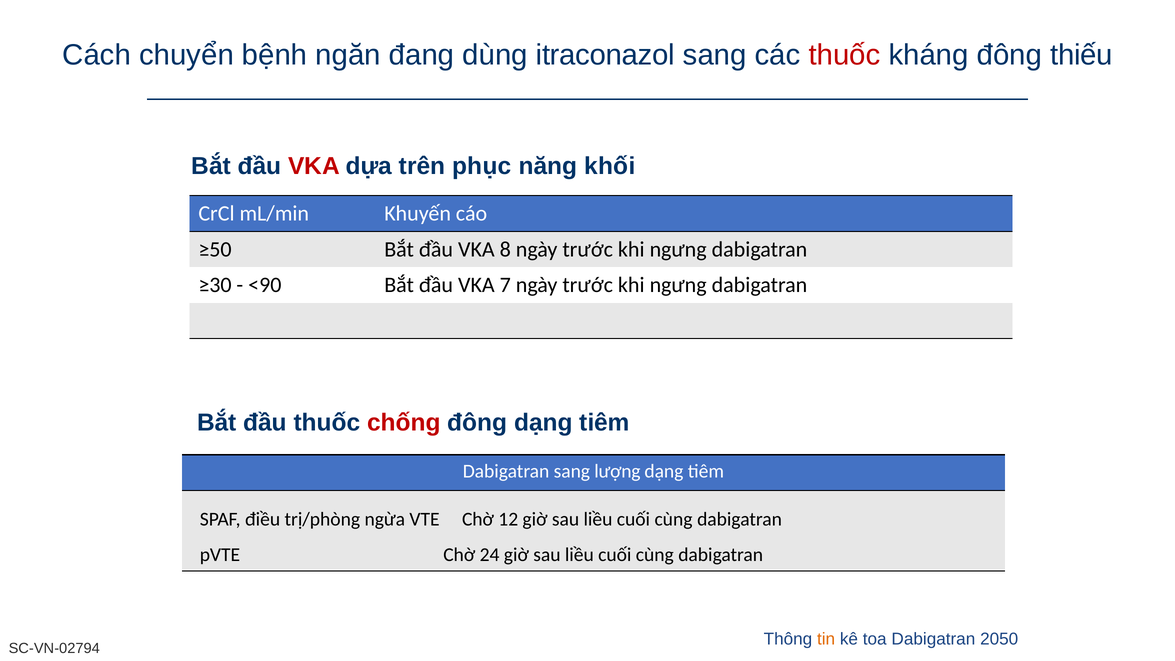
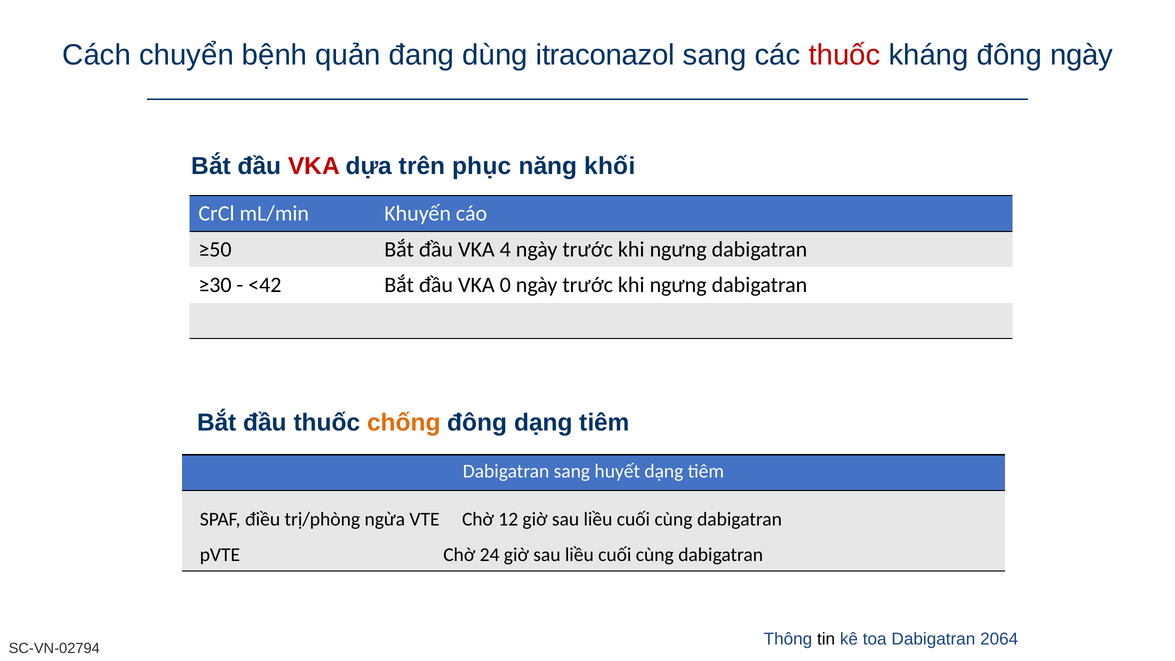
ngăn: ngăn -> quản (348, 55)
đông thiếu: thiếu -> ngày (1081, 55)
8: 8 -> 4 (505, 249)
<90: <90 -> <42 (265, 285)
7: 7 -> 0 (505, 285)
chống colour: red -> orange (404, 423)
lượng: lượng -> huyết (617, 471)
tin colour: orange -> black (826, 639)
2050: 2050 -> 2064 (999, 639)
